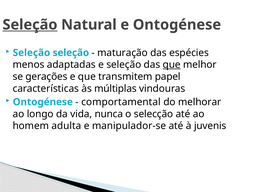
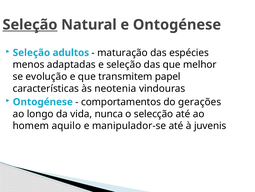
Seleção seleção: seleção -> adultos (71, 53)
que underline: present -> none (172, 64)
gerações: gerações -> evolução (46, 76)
múltiplas: múltiplas -> neotenia (115, 88)
comportamental: comportamental -> comportamentos (121, 102)
melhorar: melhorar -> gerações (200, 102)
adulta: adulta -> aquilo (66, 125)
